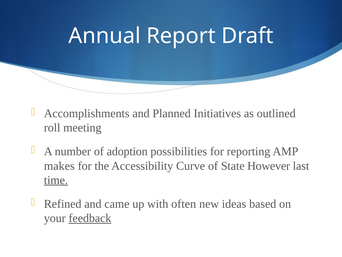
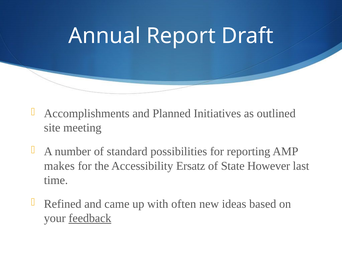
roll: roll -> site (52, 128)
adoption: adoption -> standard (127, 151)
Curve: Curve -> Ersatz (191, 166)
time underline: present -> none (56, 180)
